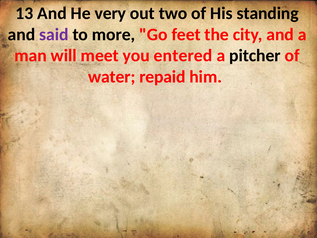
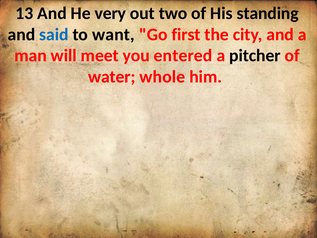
said colour: purple -> blue (54, 34)
more: more -> want (113, 34)
feet: feet -> first (186, 34)
repaid: repaid -> whole (162, 77)
